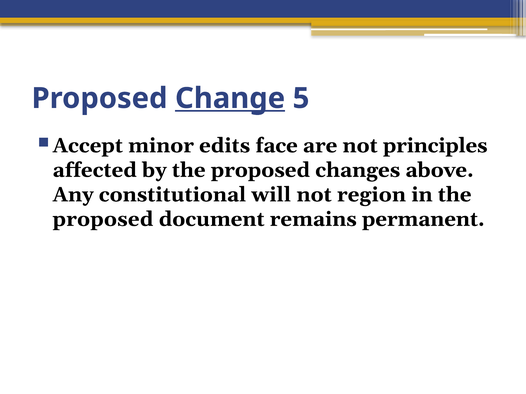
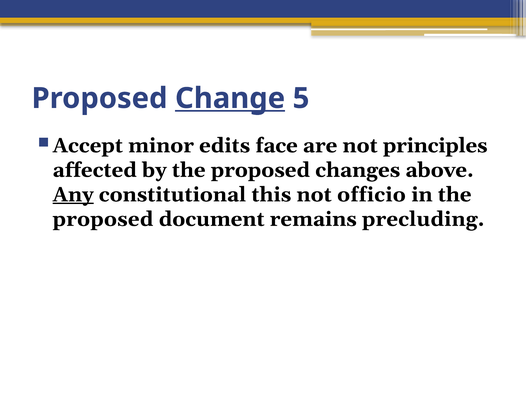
Any underline: none -> present (73, 195)
will: will -> this (271, 195)
region: region -> officio (371, 195)
permanent: permanent -> precluding (423, 219)
